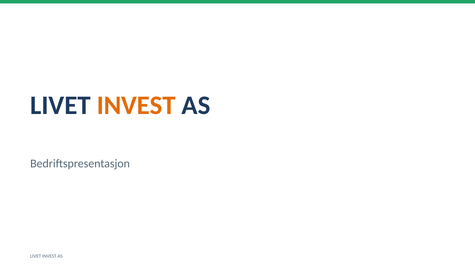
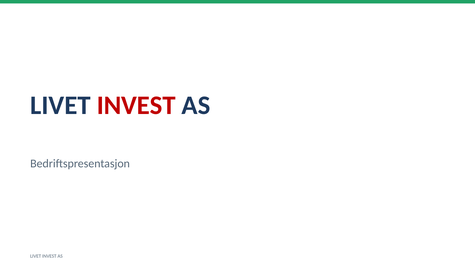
INVEST colour: orange -> red (136, 105)
